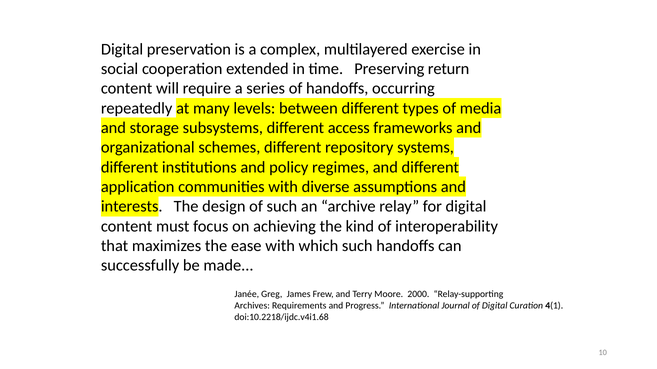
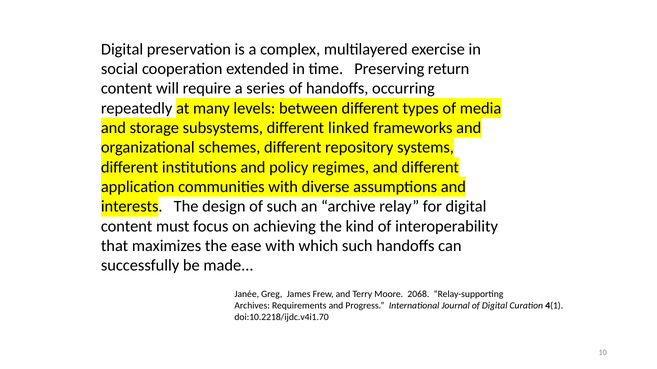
access: access -> linked (349, 128)
2000: 2000 -> 2068 (418, 295)
doi:10.2218/ijdc.v4i1.68: doi:10.2218/ijdc.v4i1.68 -> doi:10.2218/ijdc.v4i1.70 (282, 318)
